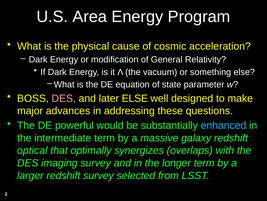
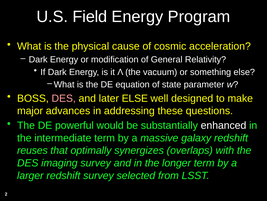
Area: Area -> Field (90, 17)
enhanced colour: light blue -> white (224, 125)
optical: optical -> reuses (32, 150)
